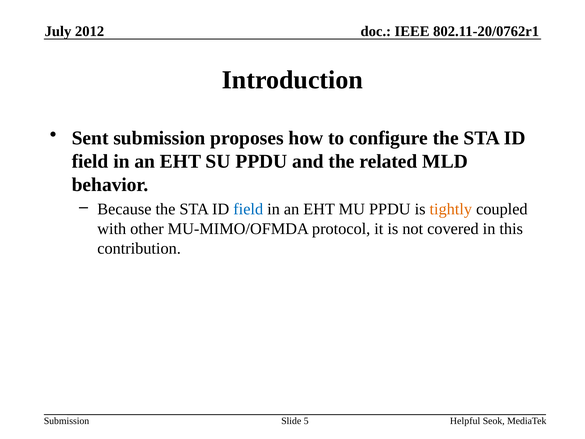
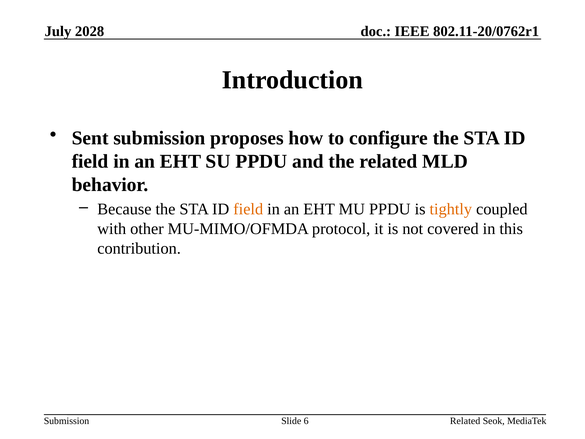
2012: 2012 -> 2028 (90, 31)
field colour: blue -> orange (248, 209)
Submission Helpful: Helpful -> Related (465, 421)
5: 5 -> 6 (306, 421)
